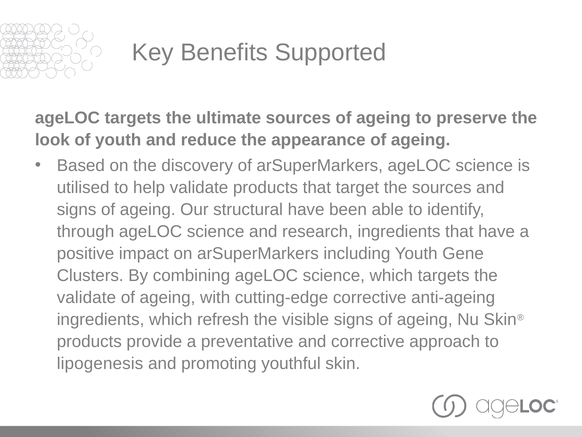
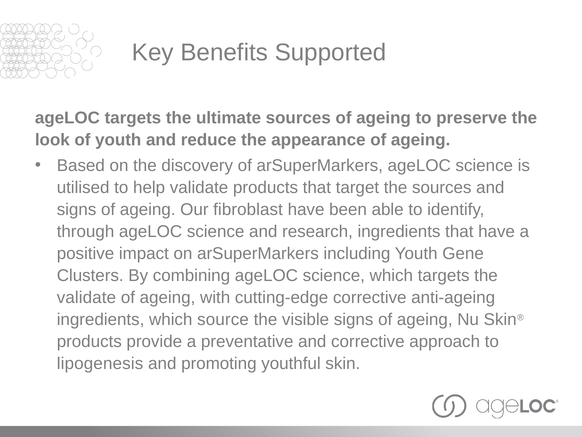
structural: structural -> fibroblast (248, 209)
refresh: refresh -> source (223, 319)
